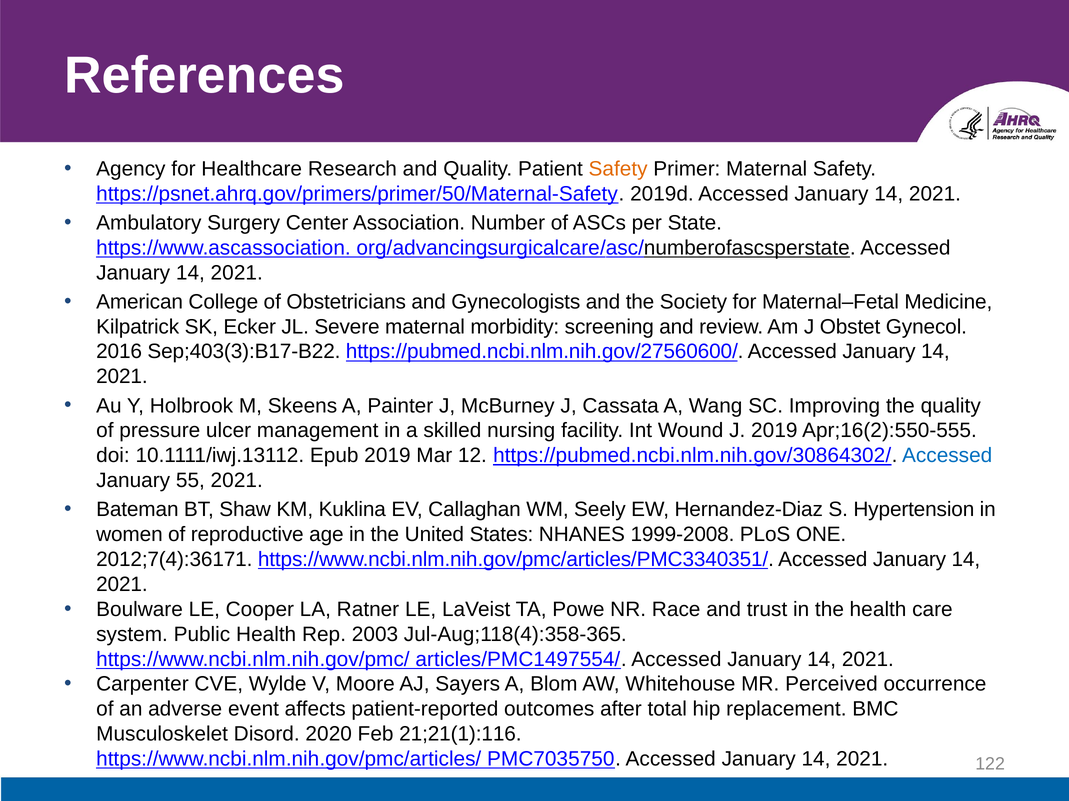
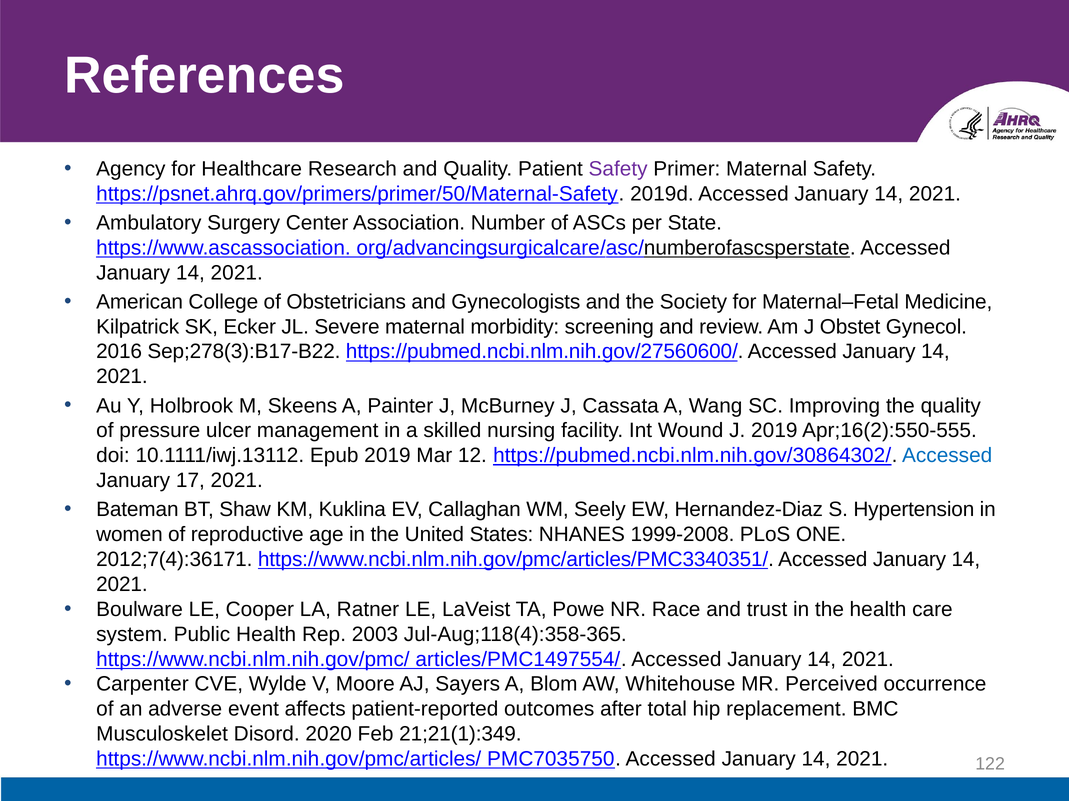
Safety colour: orange -> purple (618, 169)
Sep;403(3):B17-B22: Sep;403(3):B17-B22 -> Sep;278(3):B17-B22 (244, 352)
55: 55 -> 17 (190, 481)
21;21(1):116: 21;21(1):116 -> 21;21(1):349 (460, 735)
